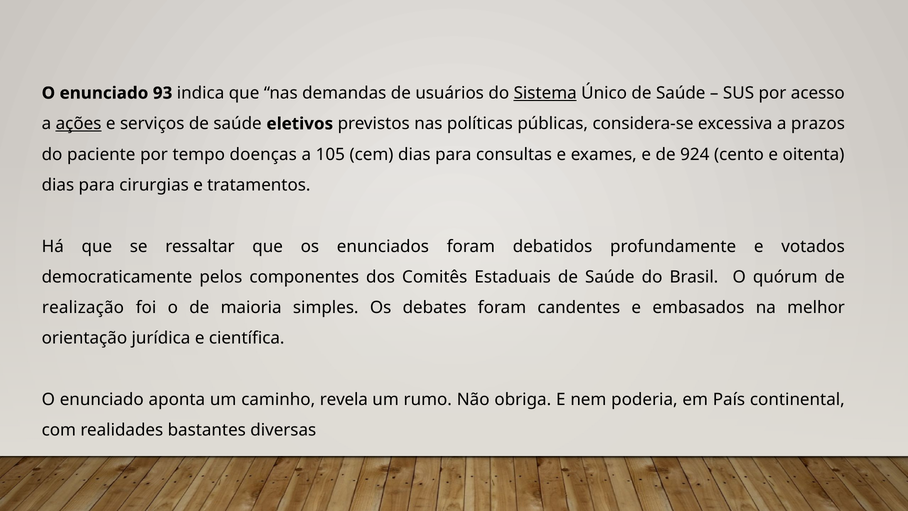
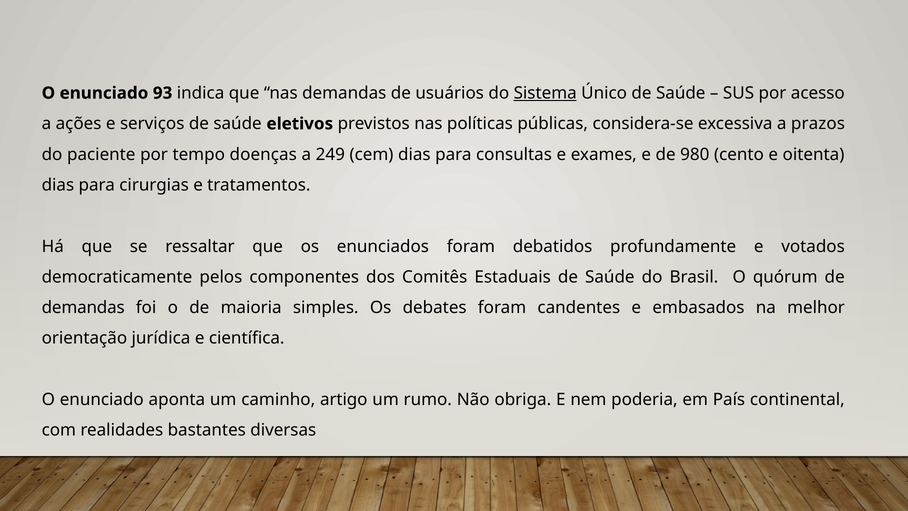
ações underline: present -> none (79, 124)
105: 105 -> 249 (330, 154)
924: 924 -> 980 (695, 154)
realização: realização -> demandas (83, 308)
revela: revela -> artigo (344, 399)
